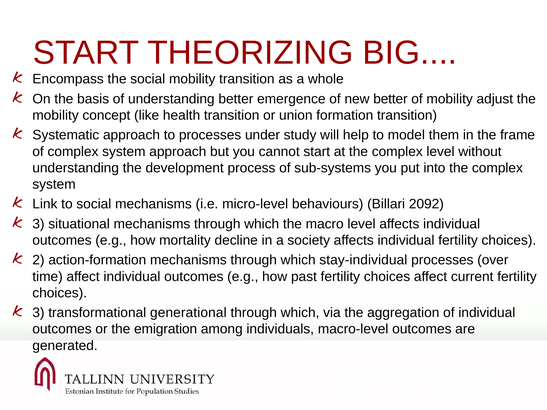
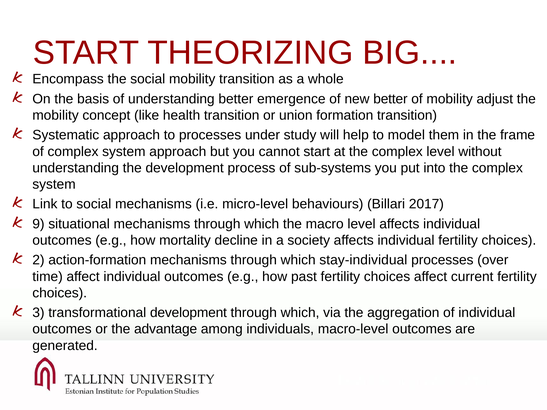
2092: 2092 -> 2017 (426, 204)
3: 3 -> 9 (38, 224)
transformational generational: generational -> development (188, 313)
emigration: emigration -> advantage (166, 329)
